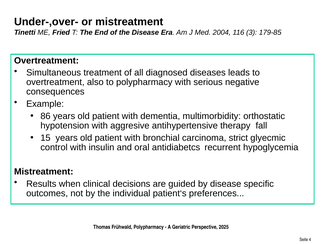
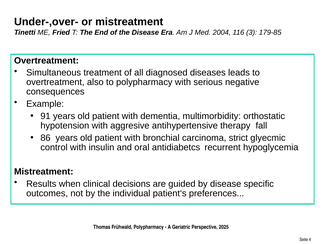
86: 86 -> 91 (46, 116)
15: 15 -> 86 (46, 138)
